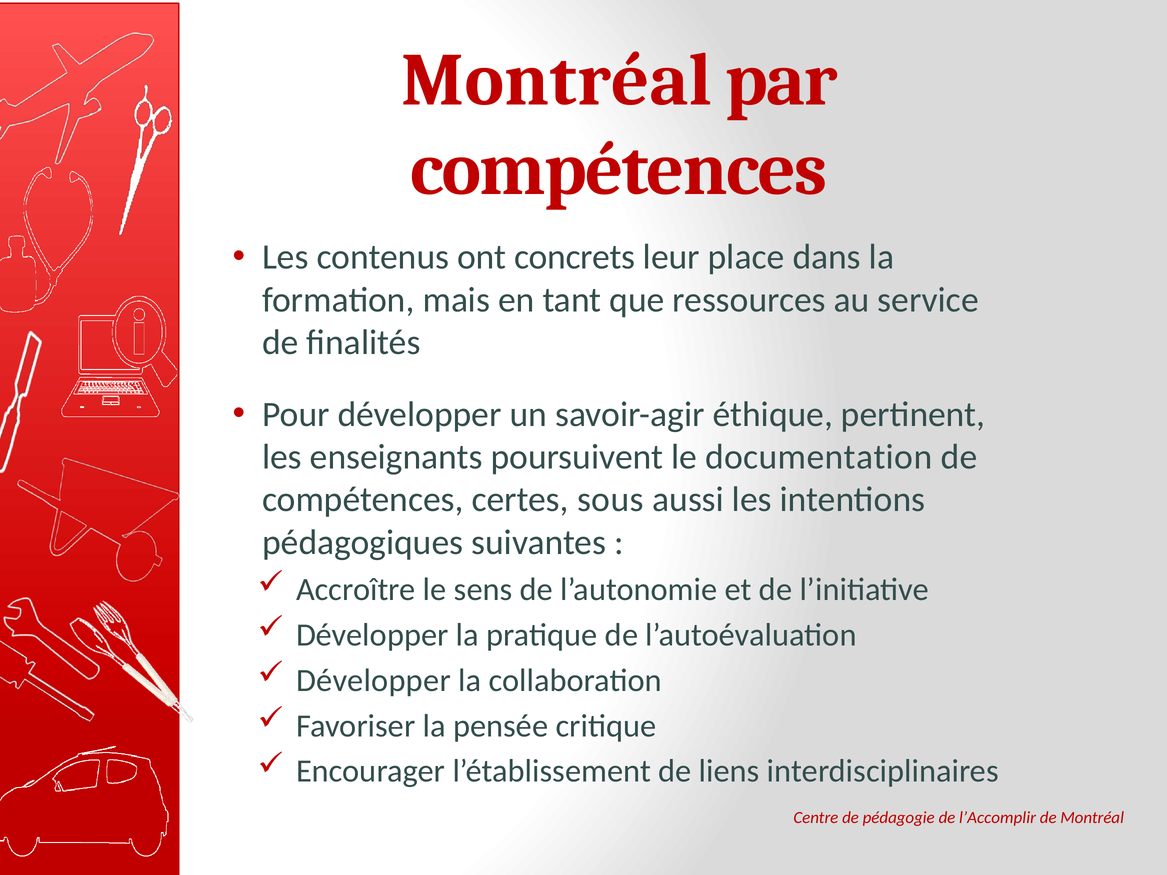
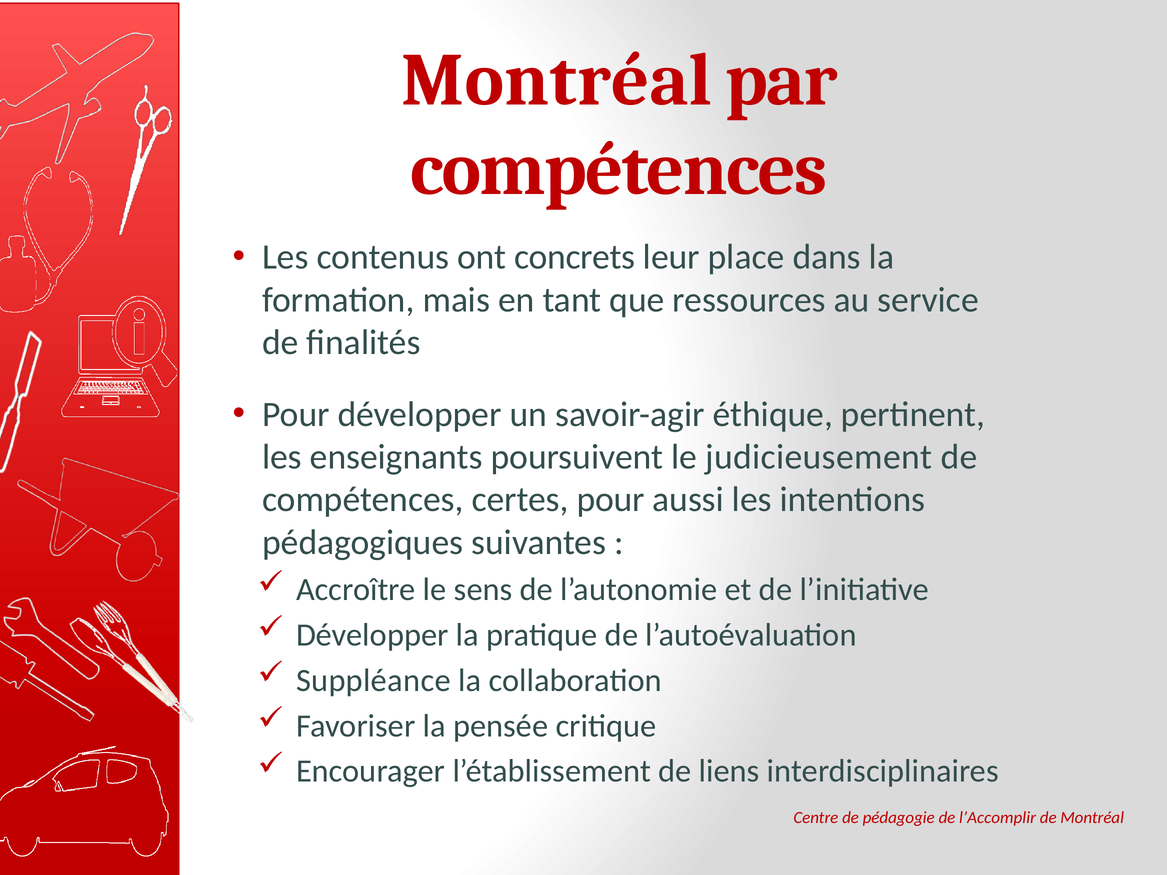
documentation: documentation -> judicieusement (819, 457)
certes sous: sous -> pour (611, 500)
Développer: Développer -> Suppléance (373, 681)
